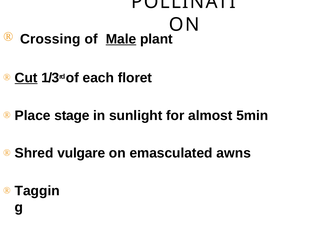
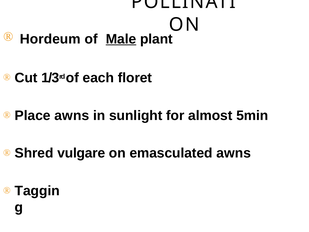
Crossing: Crossing -> Hordeum (50, 39)
Cut underline: present -> none (26, 78)
Place stage: stage -> awns (72, 115)
